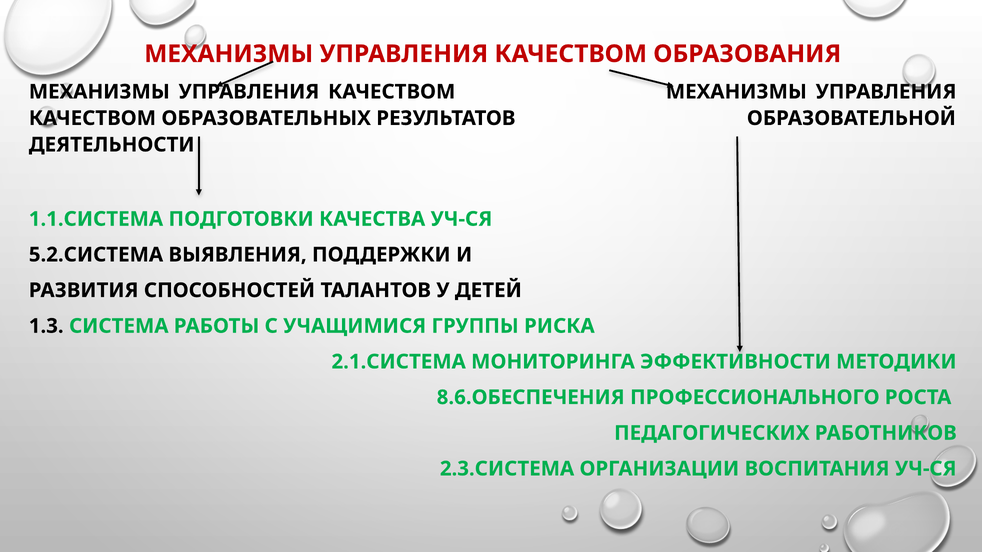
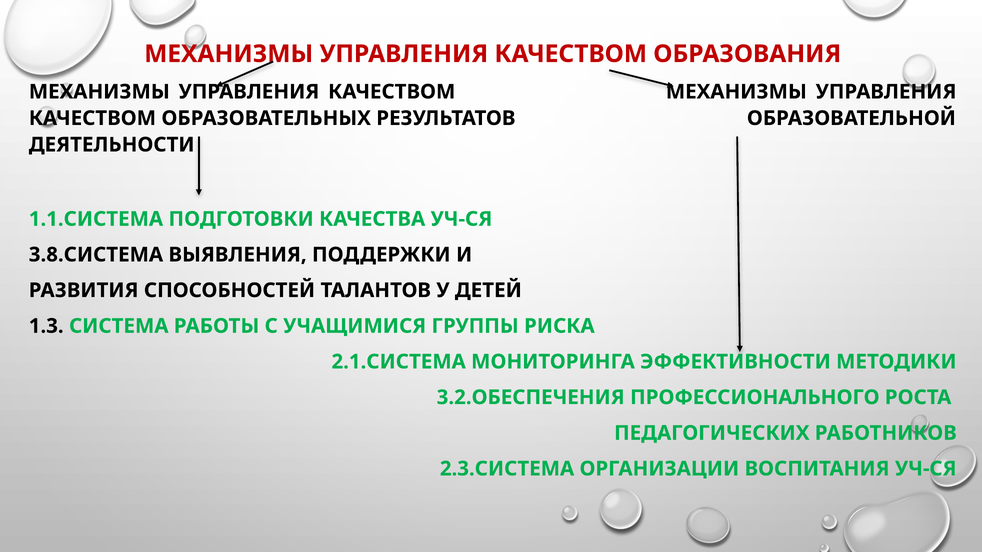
5.2.СИСТЕМА: 5.2.СИСТЕМА -> 3.8.СИСТЕМА (96, 255)
8.6.ОБЕСПЕЧЕНИЯ: 8.6.ОБЕСПЕЧЕНИЯ -> 3.2.ОБЕСПЕЧЕНИЯ (531, 398)
